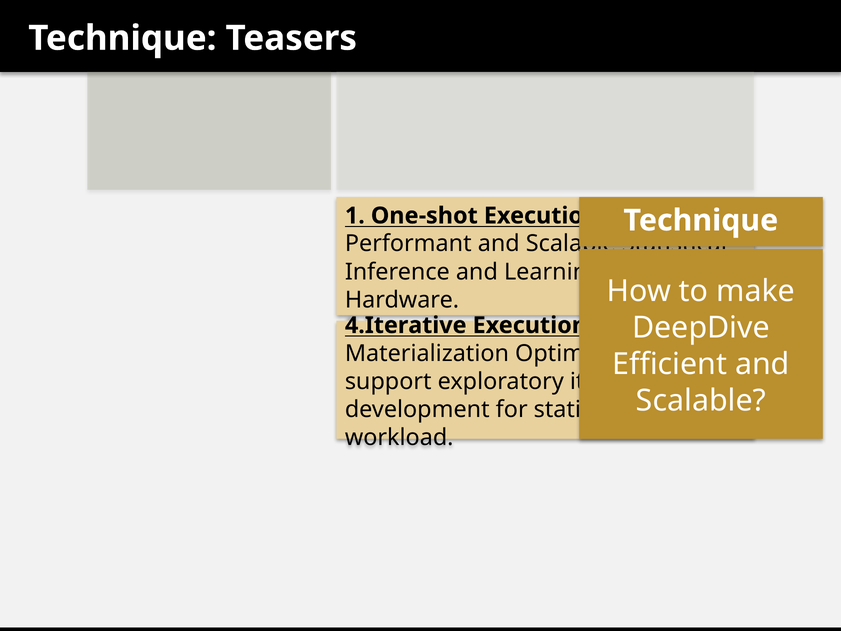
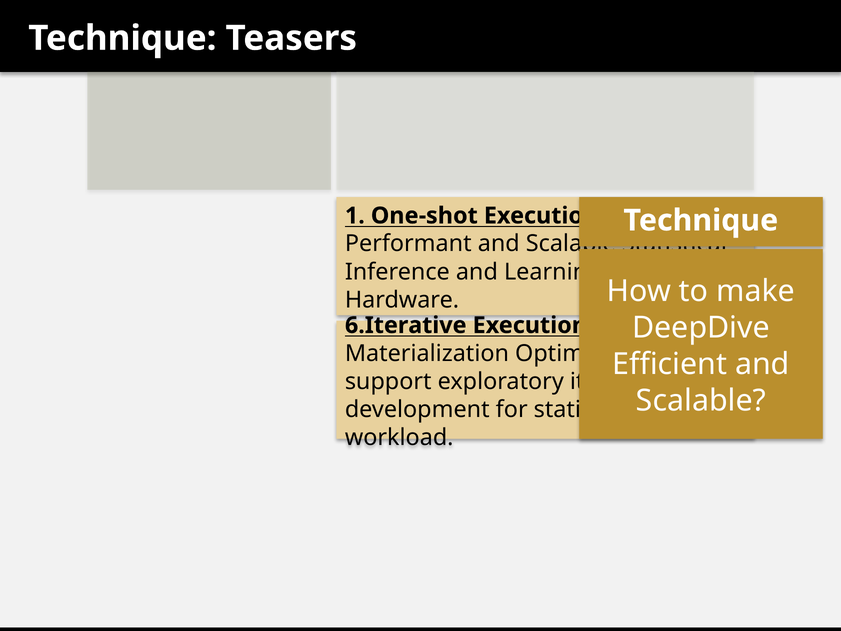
4.Iterative: 4.Iterative -> 6.Iterative (406, 325)
